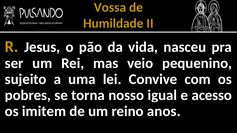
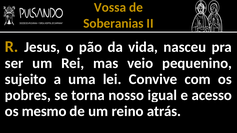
Humildade: Humildade -> Soberanias (113, 23)
imitem: imitem -> mesmo (44, 111)
anos: anos -> atrás (164, 111)
